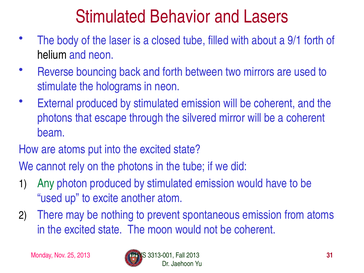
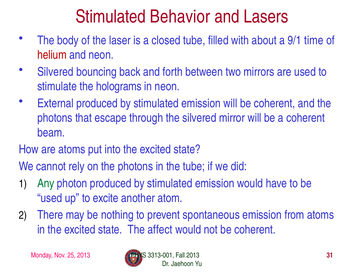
9/1 forth: forth -> time (314, 40)
helium colour: black -> red (52, 55)
Reverse: Reverse -> Silvered (55, 72)
moon: moon -> affect (160, 230)
